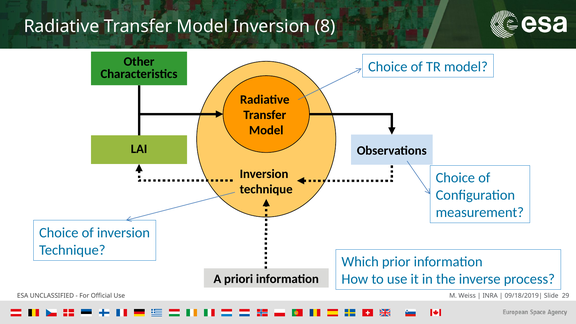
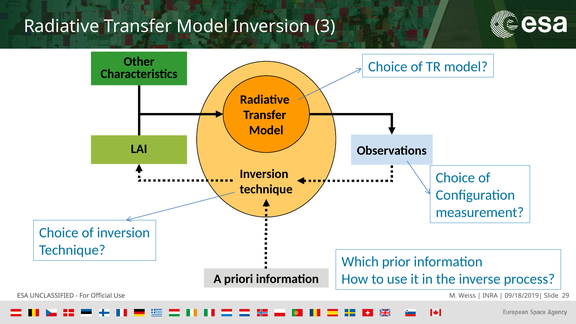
8: 8 -> 3 (325, 26)
